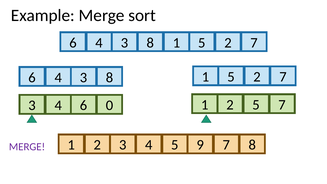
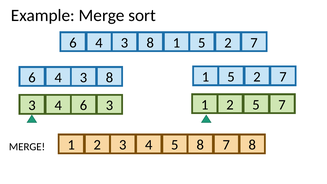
6 0: 0 -> 3 (110, 105)
5 9: 9 -> 8 (200, 145)
MERGE colour: purple -> black (27, 147)
